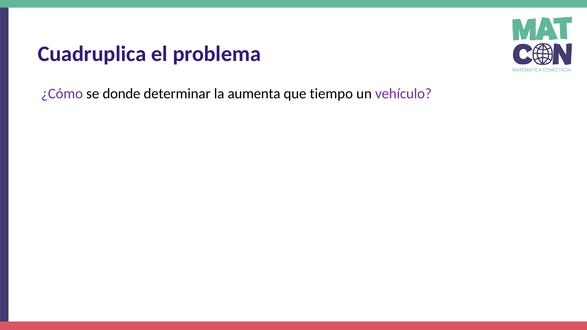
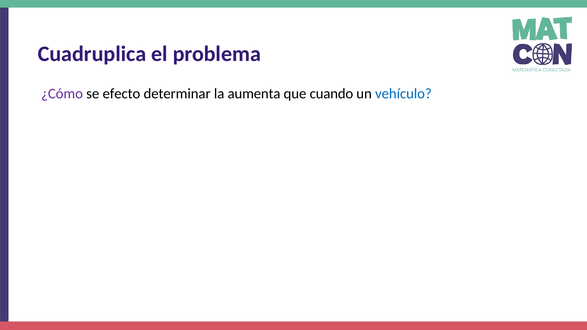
donde: donde -> efecto (121, 94)
tiempo: tiempo -> cuando (331, 94)
vehículo colour: purple -> blue (403, 94)
